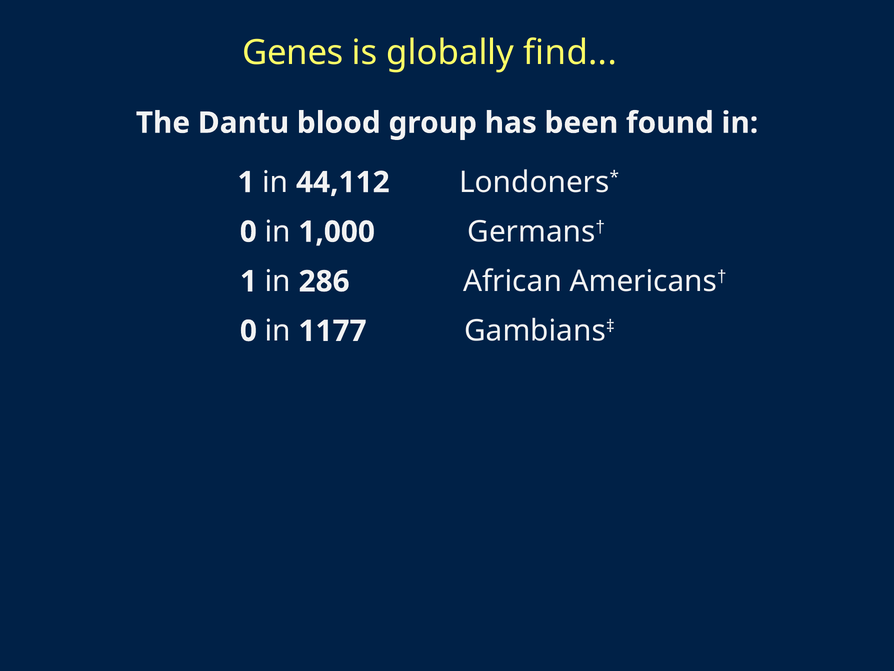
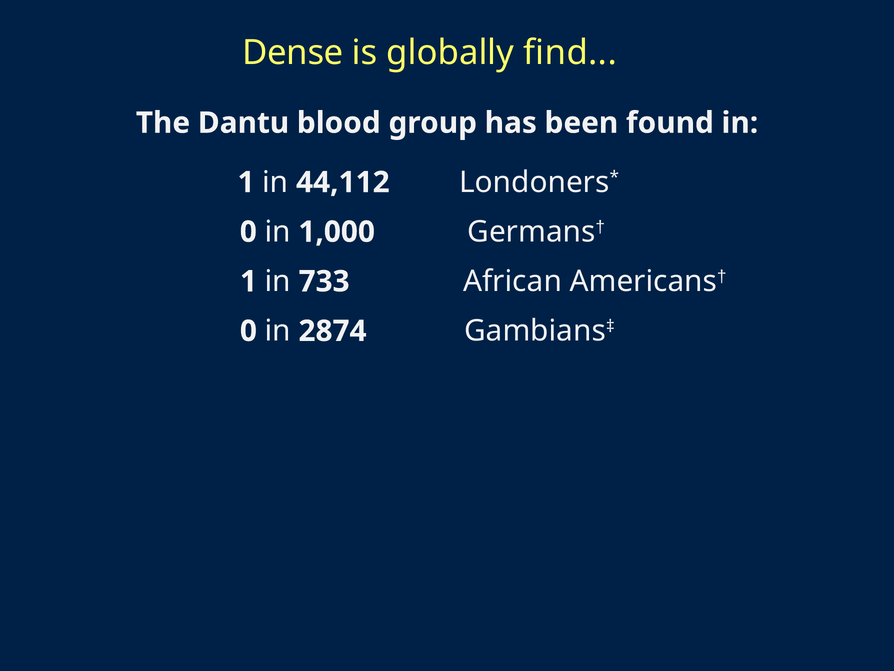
Genes: Genes -> Dense (293, 53)
286: 286 -> 733 (324, 281)
1177: 1177 -> 2874 (333, 331)
